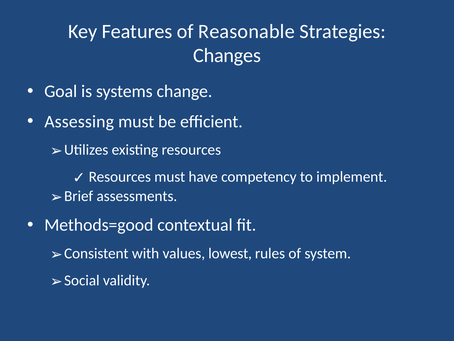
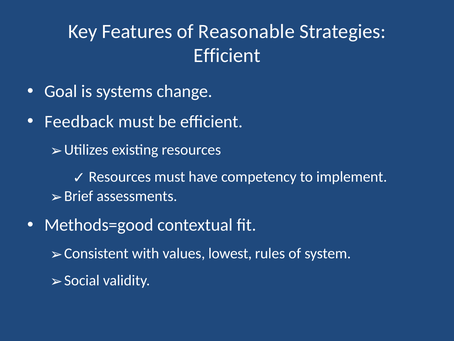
Changes: Changes -> Efficient (227, 56)
Assessing: Assessing -> Feedback (79, 121)
